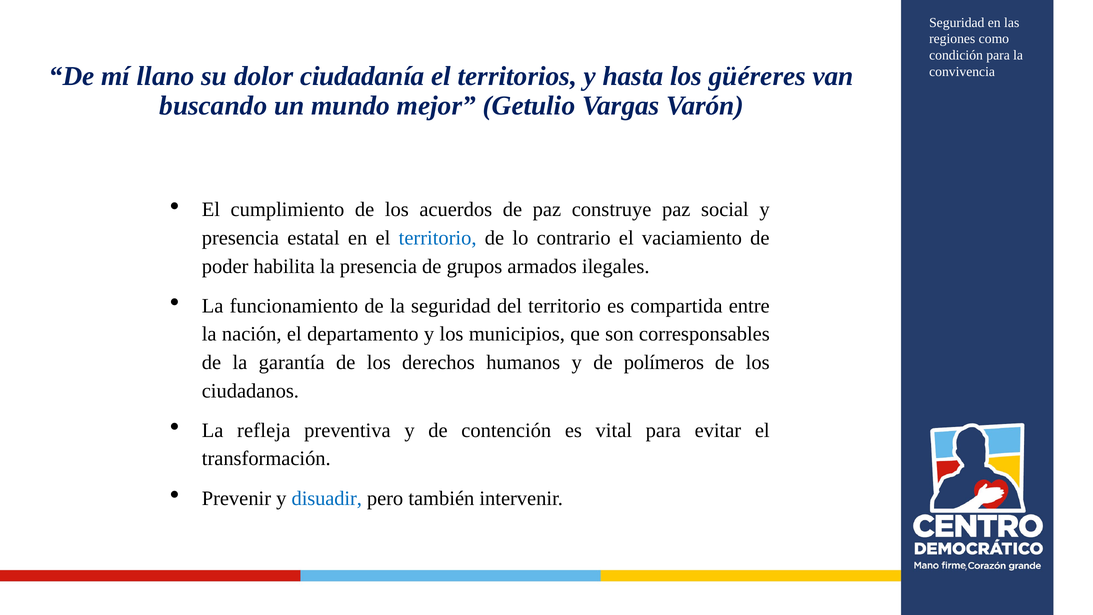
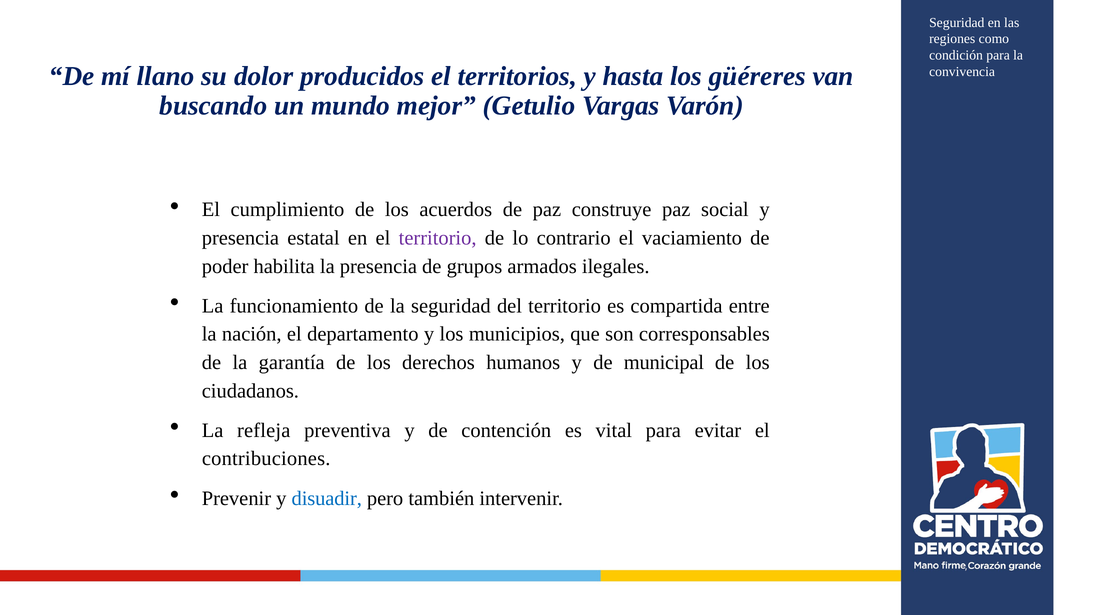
ciudadanía: ciudadanía -> producidos (362, 76)
territorio colour: blue -> purple (438, 238)
polímeros: polímeros -> municipal (664, 362)
transformación: transformación -> contribuciones (266, 459)
